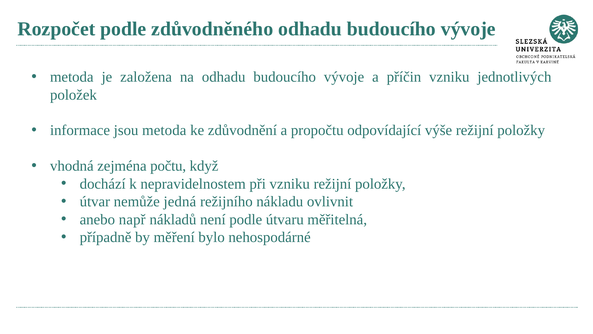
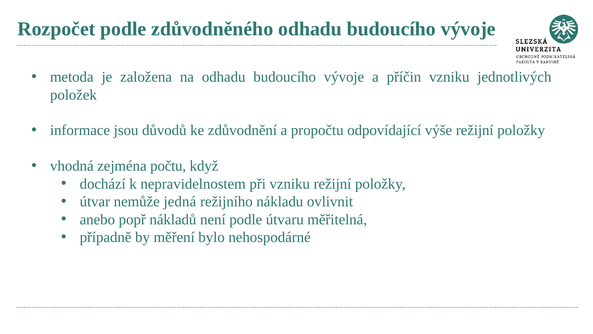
jsou metoda: metoda -> důvodů (164, 130)
např: např -> popř (132, 219)
